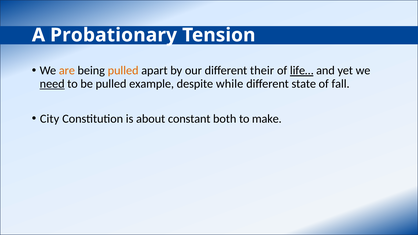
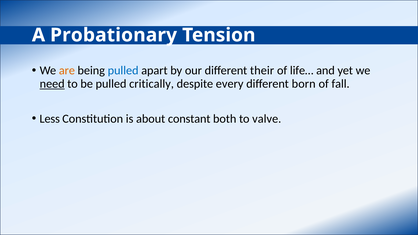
pulled colour: orange -> blue (123, 71)
life… underline: present -> none (302, 71)
example: example -> critically (152, 84)
while: while -> every (230, 84)
state: state -> born (304, 84)
City: City -> Less (50, 119)
make: make -> valve (267, 119)
